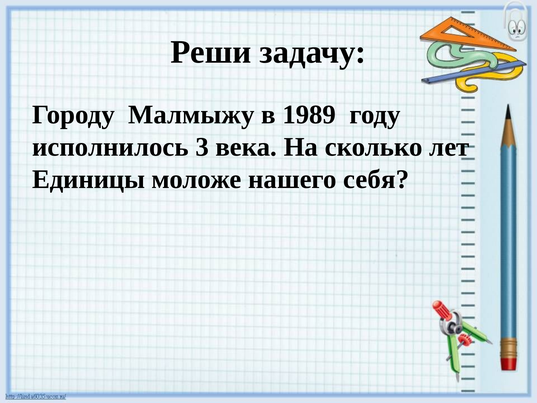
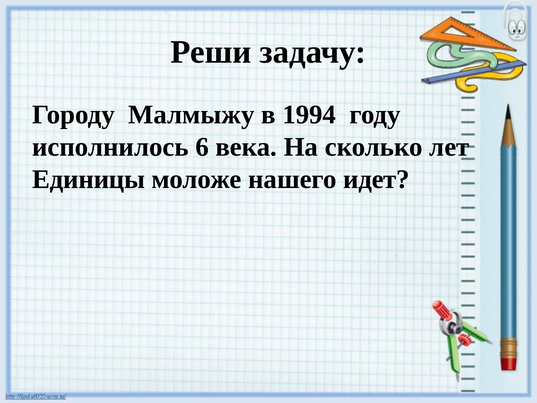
1989: 1989 -> 1994 (309, 115)
3: 3 -> 6 (202, 147)
себя: себя -> идет (376, 179)
